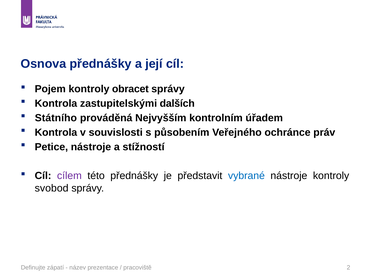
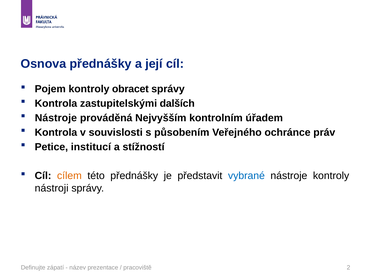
Státního: Státního -> Nástroje (56, 118)
Petice nástroje: nástroje -> institucí (91, 147)
cílem colour: purple -> orange (69, 176)
svobod: svobod -> nástroji (52, 188)
